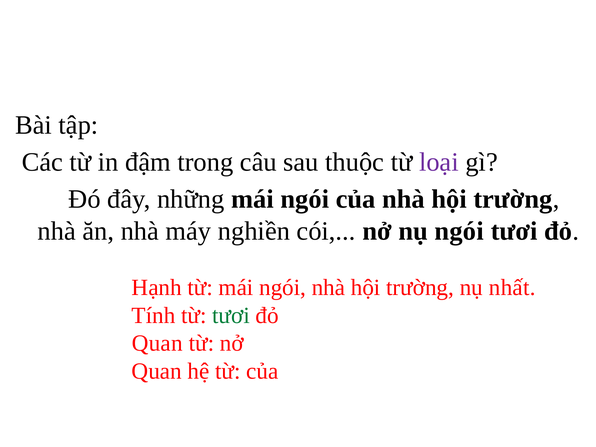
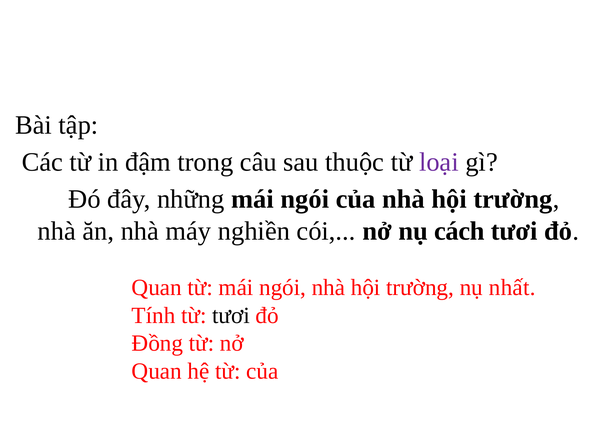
nụ ngói: ngói -> cách (459, 231)
Hạnh: Hạnh -> Quan (157, 288)
tươi colour: green -> black (231, 315)
Quan: Quan -> Đồng (157, 343)
